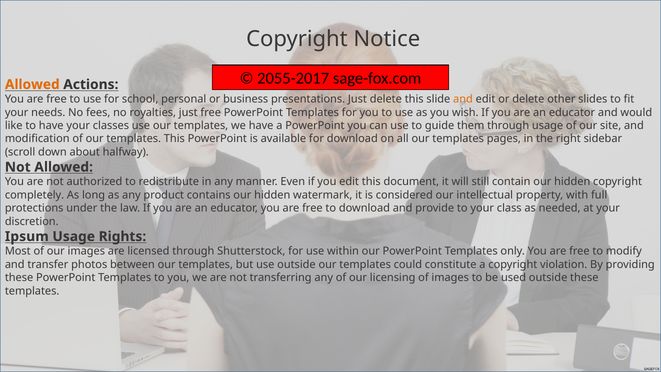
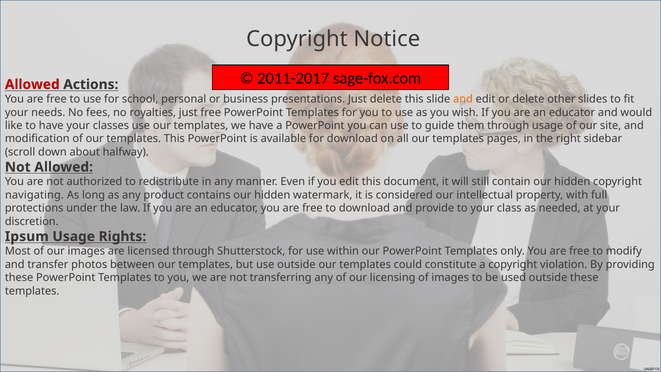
2055-2017: 2055-2017 -> 2011-2017 (293, 78)
Allowed colour: orange -> red (32, 84)
completely: completely -> navigating (34, 195)
